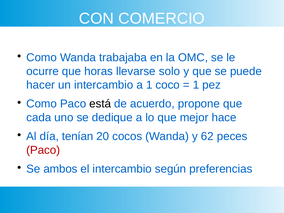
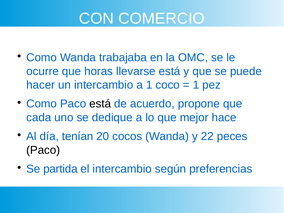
llevarse solo: solo -> está (170, 71)
62: 62 -> 22 (207, 136)
Paco colour: red -> black (43, 150)
ambos: ambos -> partida (60, 169)
